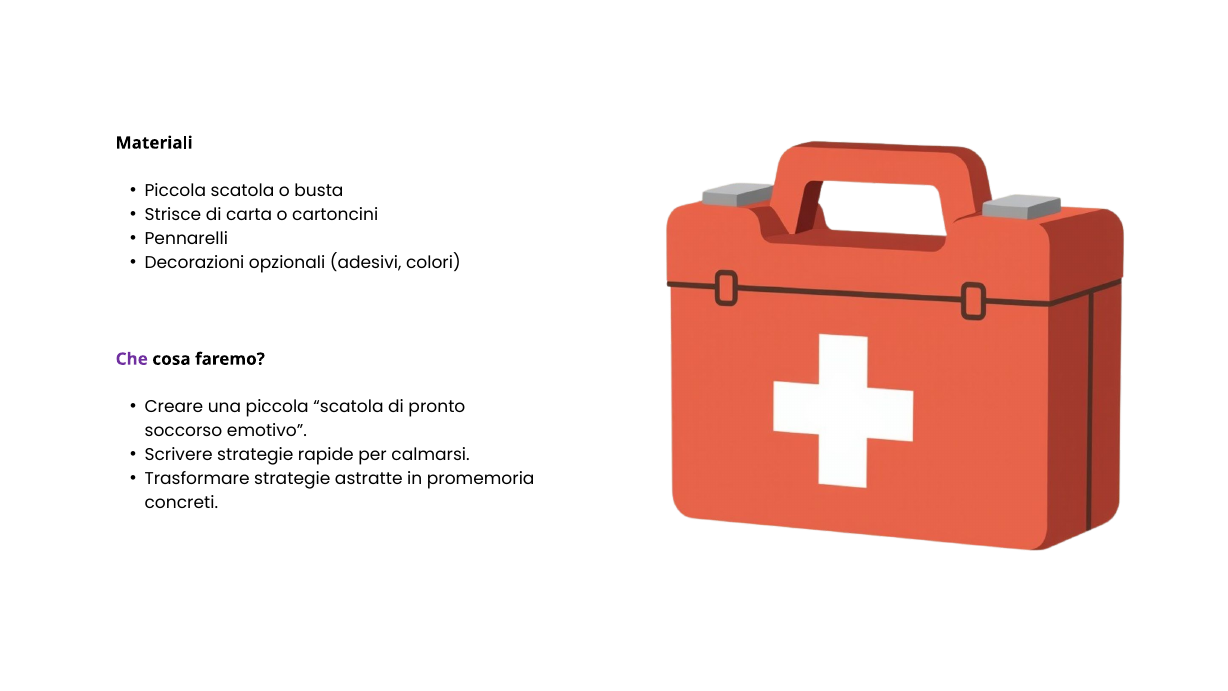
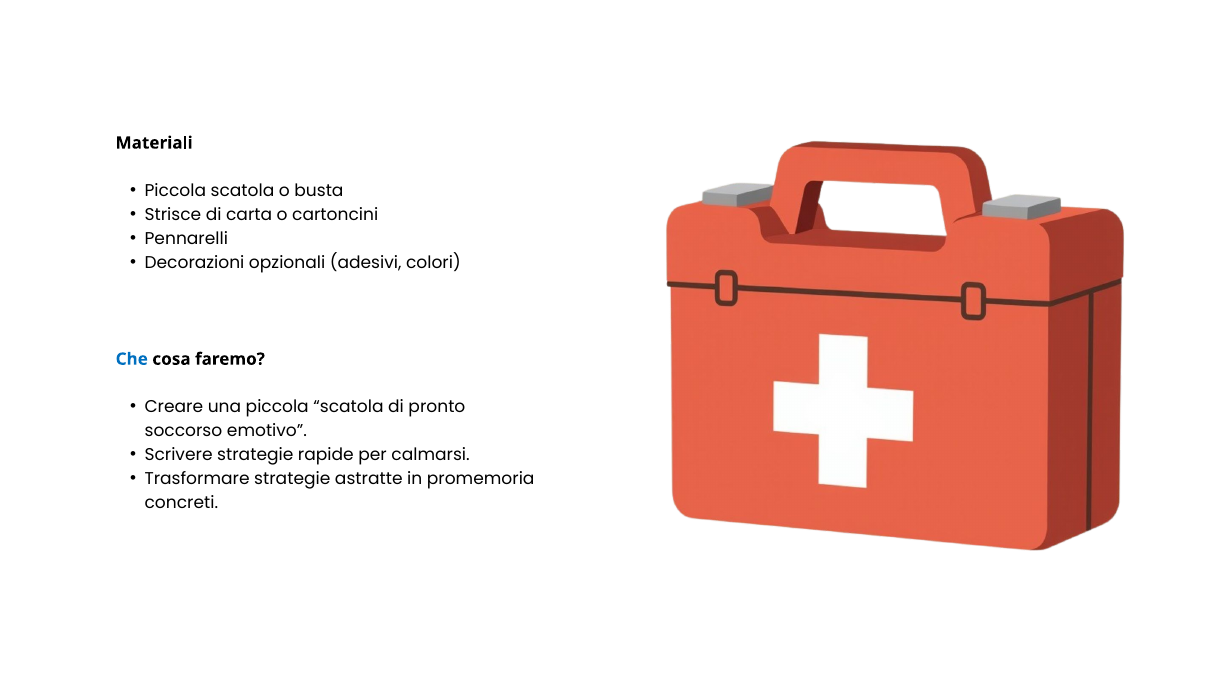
Che colour: purple -> blue (132, 359)
